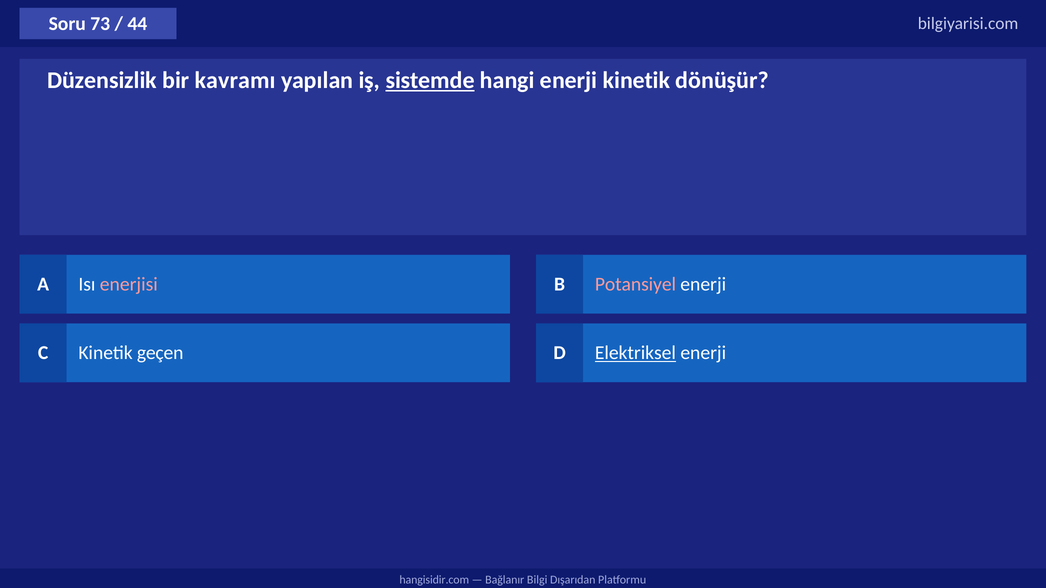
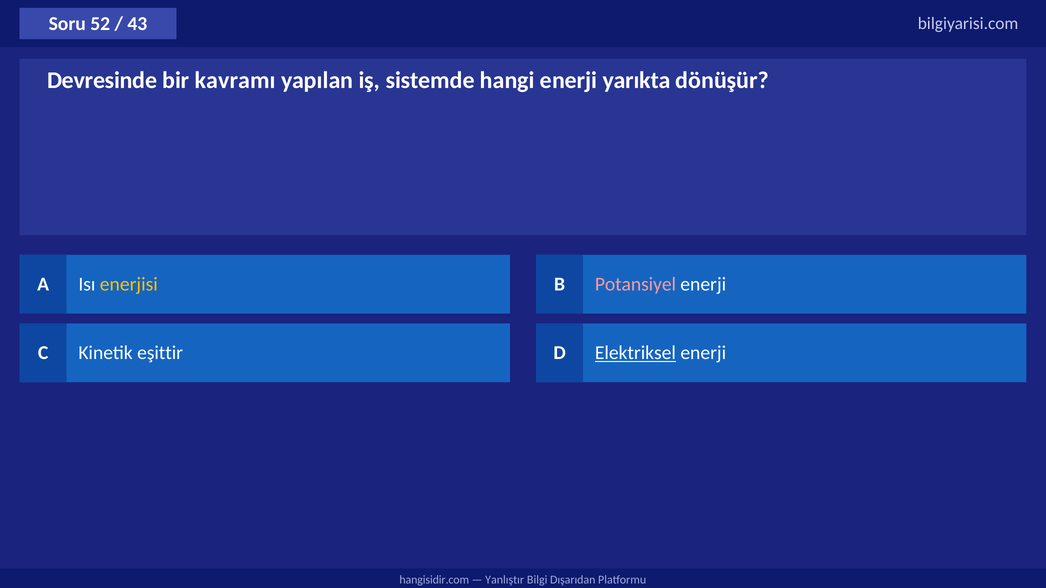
73: 73 -> 52 (100, 24)
44: 44 -> 43 (137, 24)
Düzensizlik: Düzensizlik -> Devresinde (102, 81)
sistemde underline: present -> none (430, 81)
enerji kinetik: kinetik -> yarıkta (637, 81)
enerjisi colour: pink -> yellow (129, 285)
geçen: geçen -> eşittir (160, 353)
Bağlanır: Bağlanır -> Yanlıştır (505, 580)
